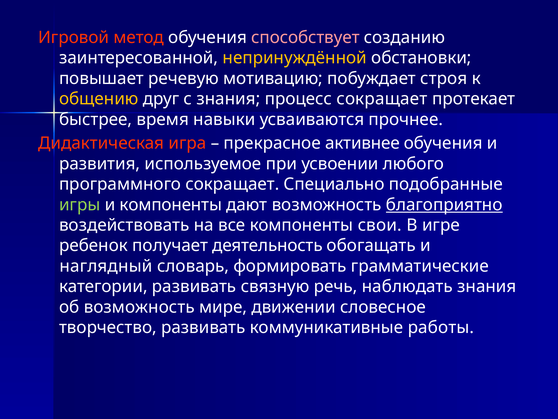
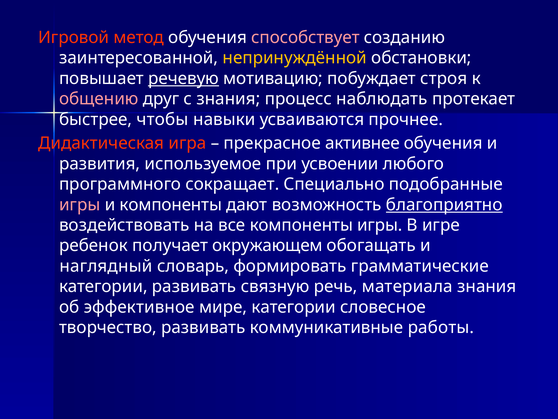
речевую underline: none -> present (184, 78)
общению colour: yellow -> pink (99, 99)
процесс сокращает: сокращает -> наблюдать (382, 99)
время: время -> чтобы (163, 119)
игры colour: light green -> pink (80, 204)
компоненты свои: свои -> игры (380, 225)
деятельность: деятельность -> окружающем (267, 245)
наблюдать: наблюдать -> материала (407, 286)
об возможность: возможность -> эффективное (139, 307)
мире движении: движении -> категории (294, 307)
